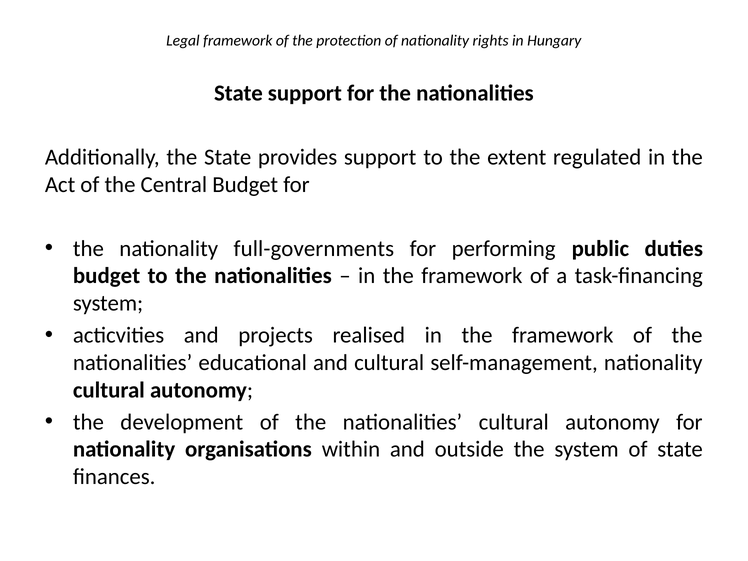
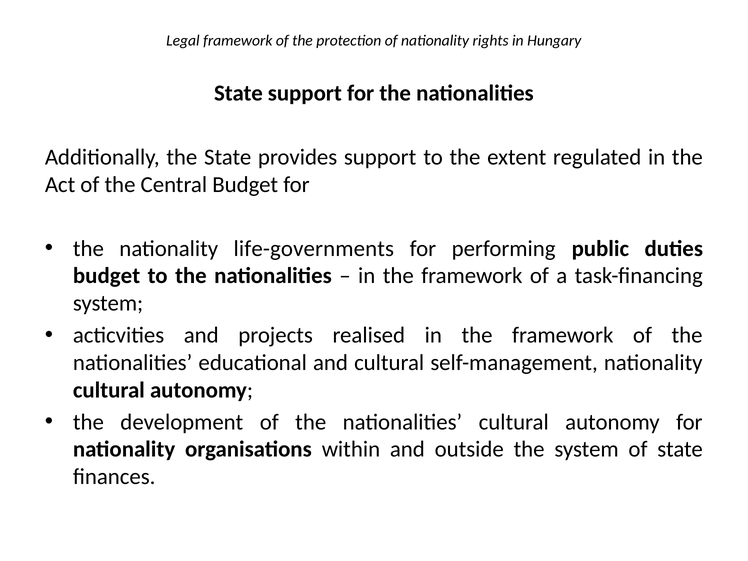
full-governments: full-governments -> life-governments (314, 249)
